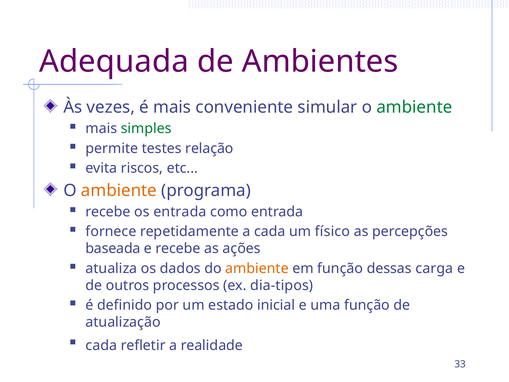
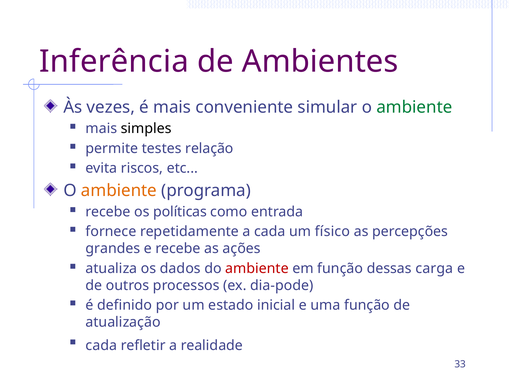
Adequada: Adequada -> Inferência (114, 62)
simples colour: green -> black (146, 129)
os entrada: entrada -> políticas (180, 212)
baseada: baseada -> grandes (113, 248)
ambiente colour: orange -> red (257, 268)
dia-tipos: dia-tipos -> dia-pode (282, 285)
